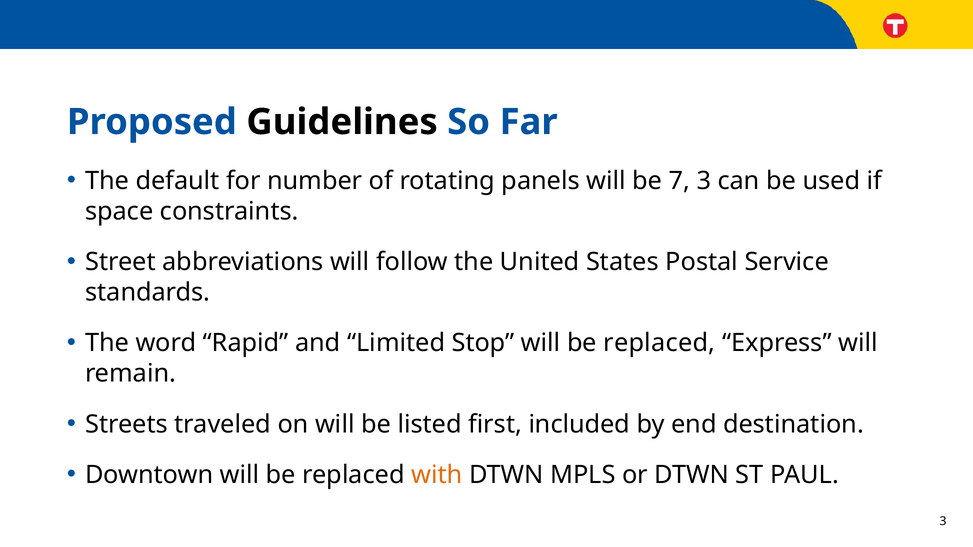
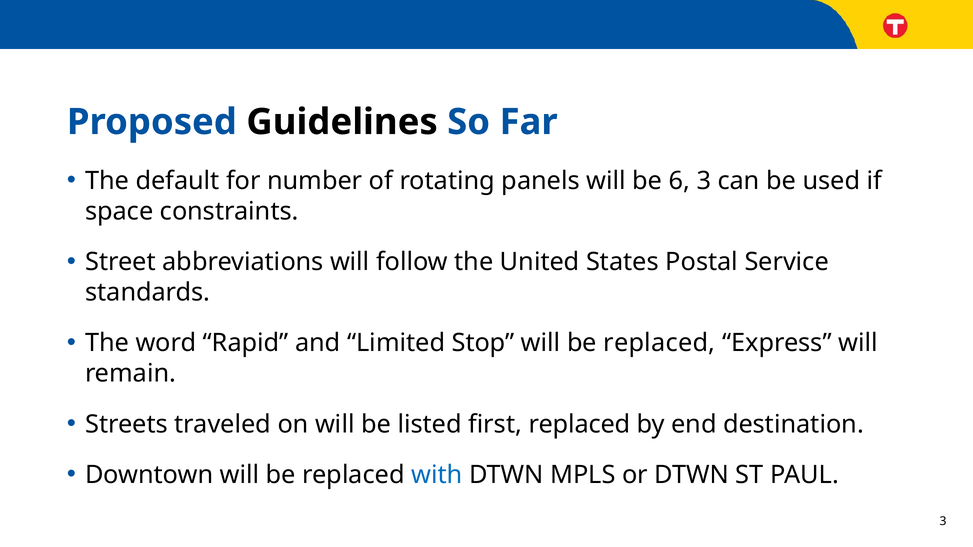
7: 7 -> 6 (679, 181)
first included: included -> replaced (579, 424)
with colour: orange -> blue (437, 475)
